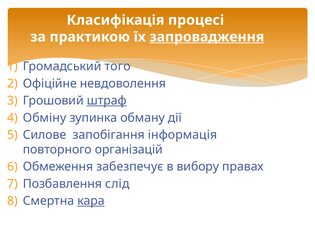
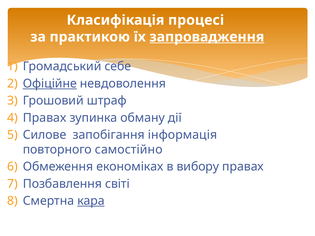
того: того -> себе (118, 66)
Офіційне underline: none -> present (50, 84)
штраф underline: present -> none (107, 101)
Обміну: Обміну -> Правах (45, 118)
організацій: організацій -> самостійно (129, 150)
забезпечує: забезпечує -> економіках (130, 167)
слід: слід -> світі (117, 184)
